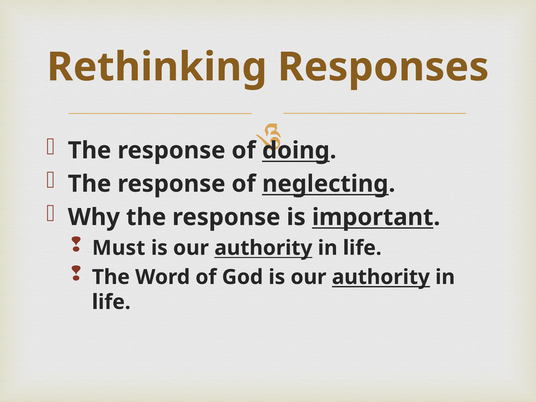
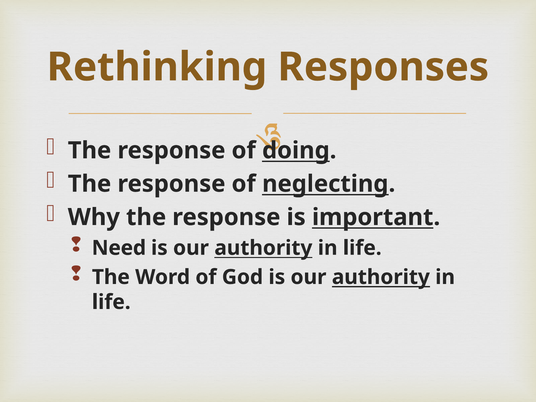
Must: Must -> Need (119, 248)
